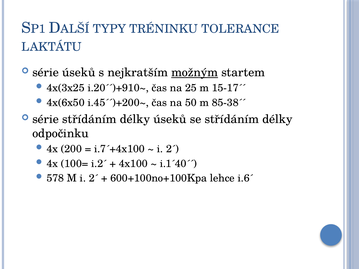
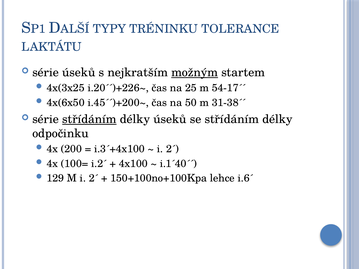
i.20´´)+910~: i.20´´)+910~ -> i.20´´)+226~ (118, 88)
15-17´´: 15-17´´ -> 54-17´´ (229, 88)
85-38´´: 85-38´´ -> 31-38´´ (229, 103)
střídáním underline: none -> present (89, 119)
i.7´+4x100: i.7´+4x100 -> i.3´+4x100 (119, 149)
578: 578 -> 129 (55, 178)
600+100no+100Kpa: 600+100no+100Kpa -> 150+100no+100Kpa (159, 178)
